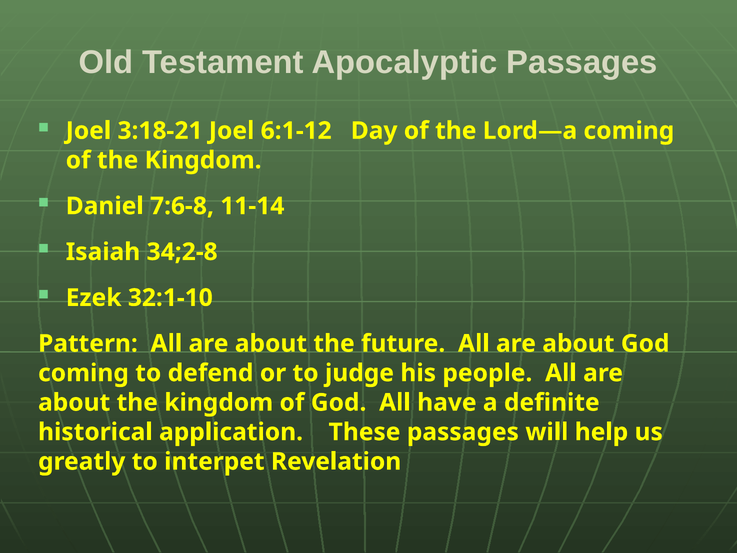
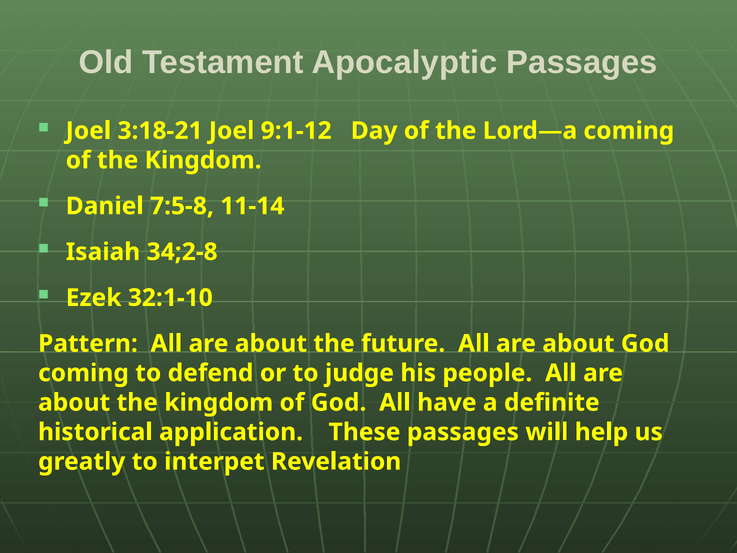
6:1-12: 6:1-12 -> 9:1-12 (296, 131)
7:6-8: 7:6-8 -> 7:5-8 (182, 206)
